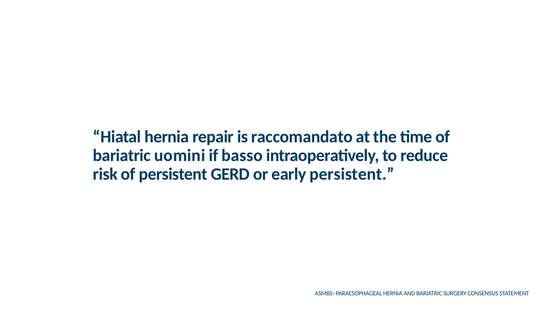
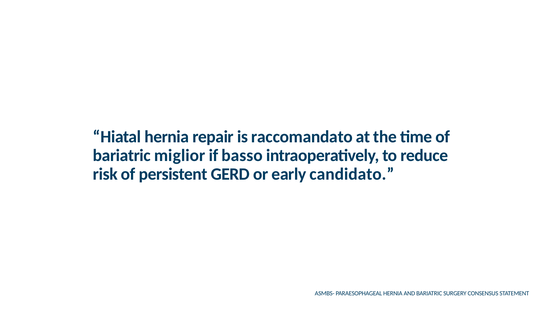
uomini: uomini -> miglior (180, 155)
early persistent: persistent -> candidato (352, 174)
